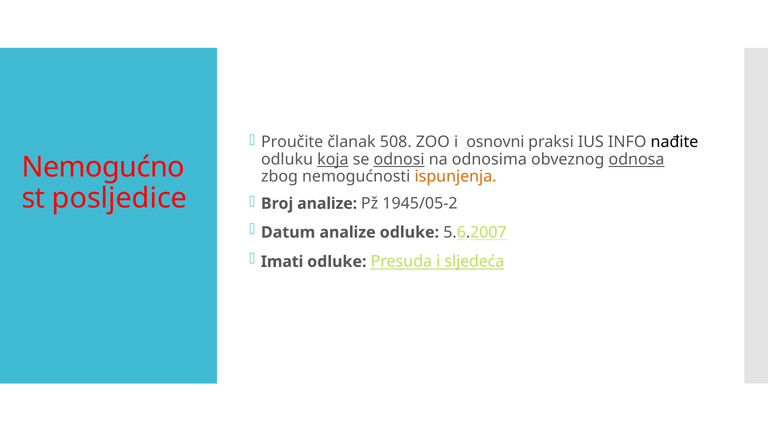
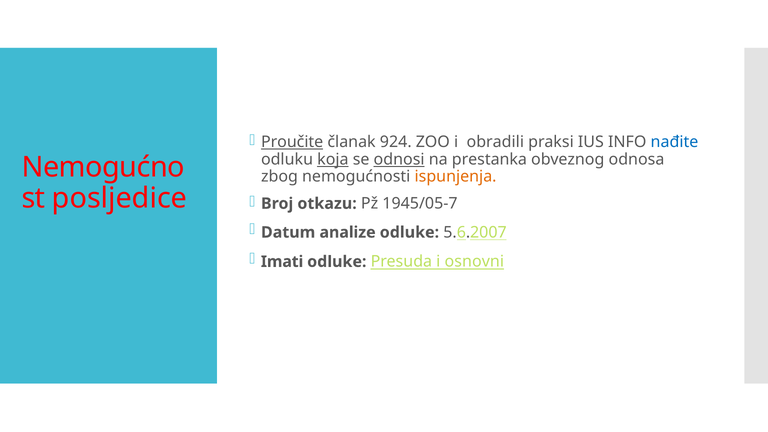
Proučite underline: none -> present (292, 142)
508: 508 -> 924 (396, 142)
osnovni: osnovni -> obradili (495, 142)
nađite colour: black -> blue (674, 142)
odnosima: odnosima -> prestanka (489, 159)
odnosa underline: present -> none (636, 159)
Broj analize: analize -> otkazu (327, 204)
1945/05-2: 1945/05-2 -> 1945/05-7 (420, 204)
sljedeća: sljedeća -> osnovni (474, 262)
